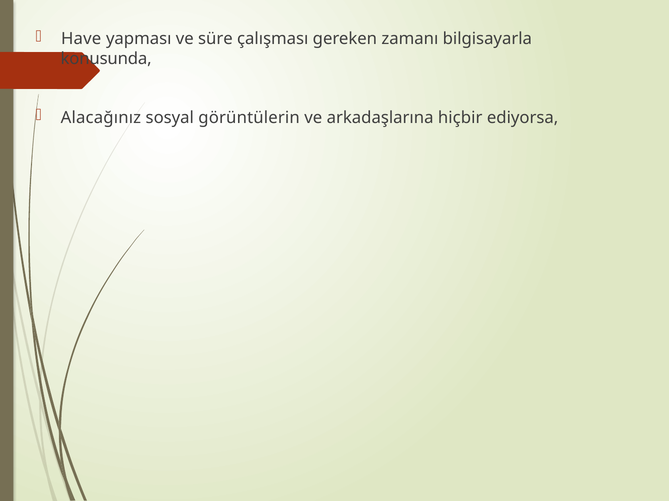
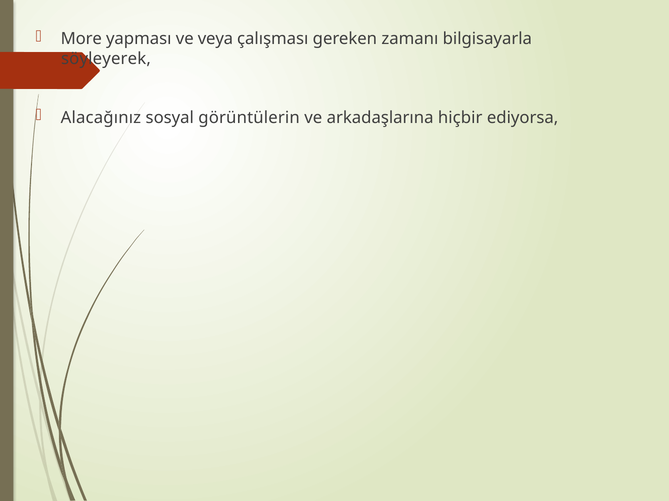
Have: Have -> More (81, 39)
süre: süre -> veya (215, 39)
konusunda: konusunda -> söyleyerek (106, 59)
